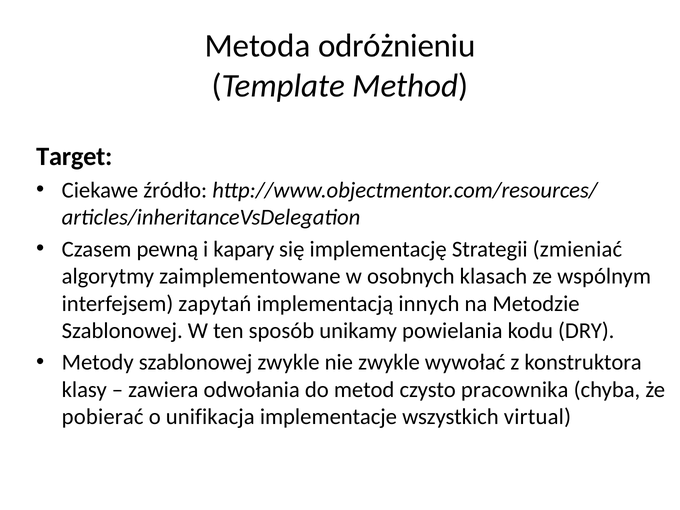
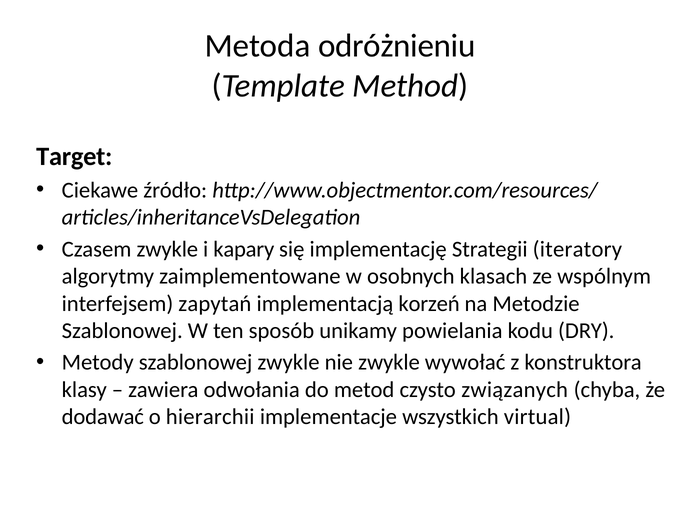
Czasem pewną: pewną -> zwykle (167, 249)
zmieniać: zmieniać -> iteratory (577, 249)
innych: innych -> korzeń (429, 304)
pracownika: pracownika -> związanych (515, 390)
pobierać: pobierać -> dodawać (103, 417)
unifikacja: unifikacja -> hierarchii (210, 417)
